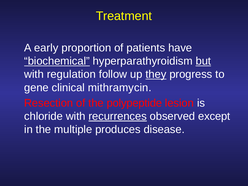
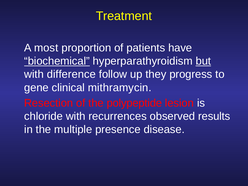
early: early -> most (46, 48)
regulation: regulation -> difference (71, 74)
they underline: present -> none (156, 74)
recurrences underline: present -> none (118, 116)
except: except -> results (214, 116)
produces: produces -> presence (118, 129)
